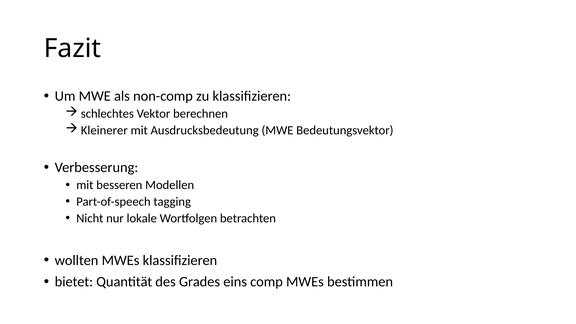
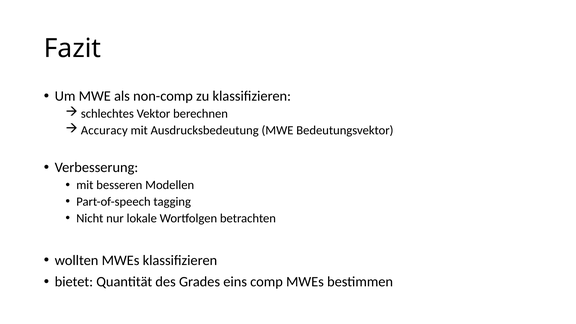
Kleinerer: Kleinerer -> Accuracy (104, 130)
